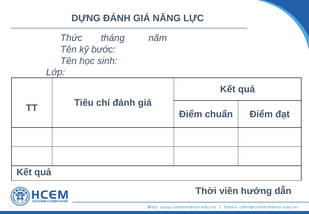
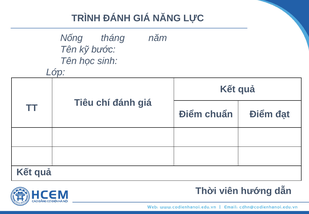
DỰNG: DỰNG -> TRÌNH (86, 18)
Thức: Thức -> Nống (71, 38)
